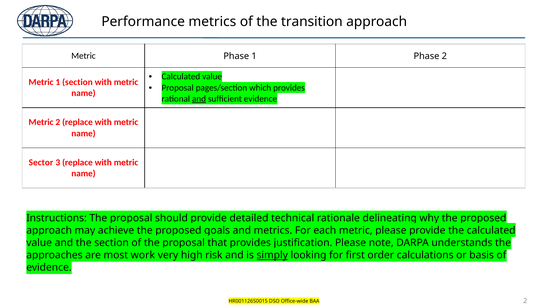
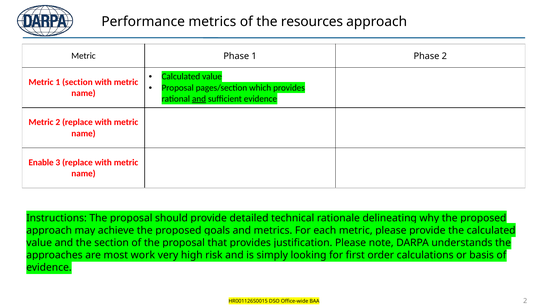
transition: transition -> resources (312, 22)
Sector: Sector -> Enable (41, 163)
simply underline: present -> none (272, 255)
